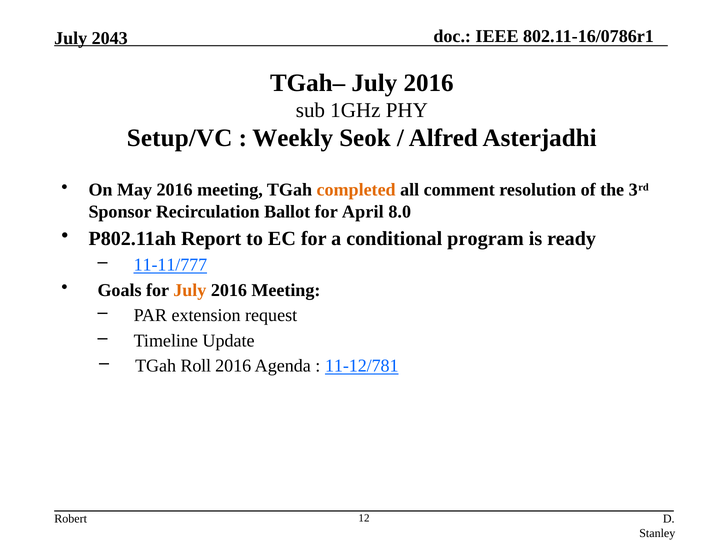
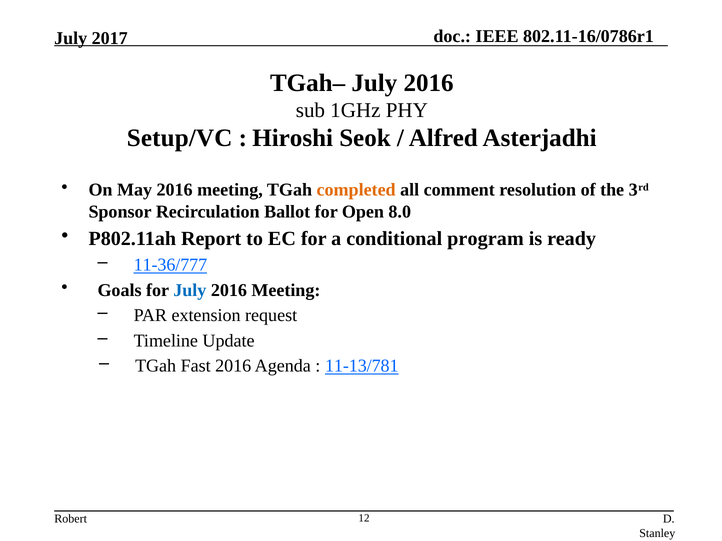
2043: 2043 -> 2017 (110, 39)
Weekly: Weekly -> Hiroshi (293, 138)
April: April -> Open (363, 212)
11-11/777: 11-11/777 -> 11-36/777 (170, 265)
July colour: orange -> blue (190, 290)
Roll: Roll -> Fast (196, 366)
11-12/781: 11-12/781 -> 11-13/781 (362, 366)
